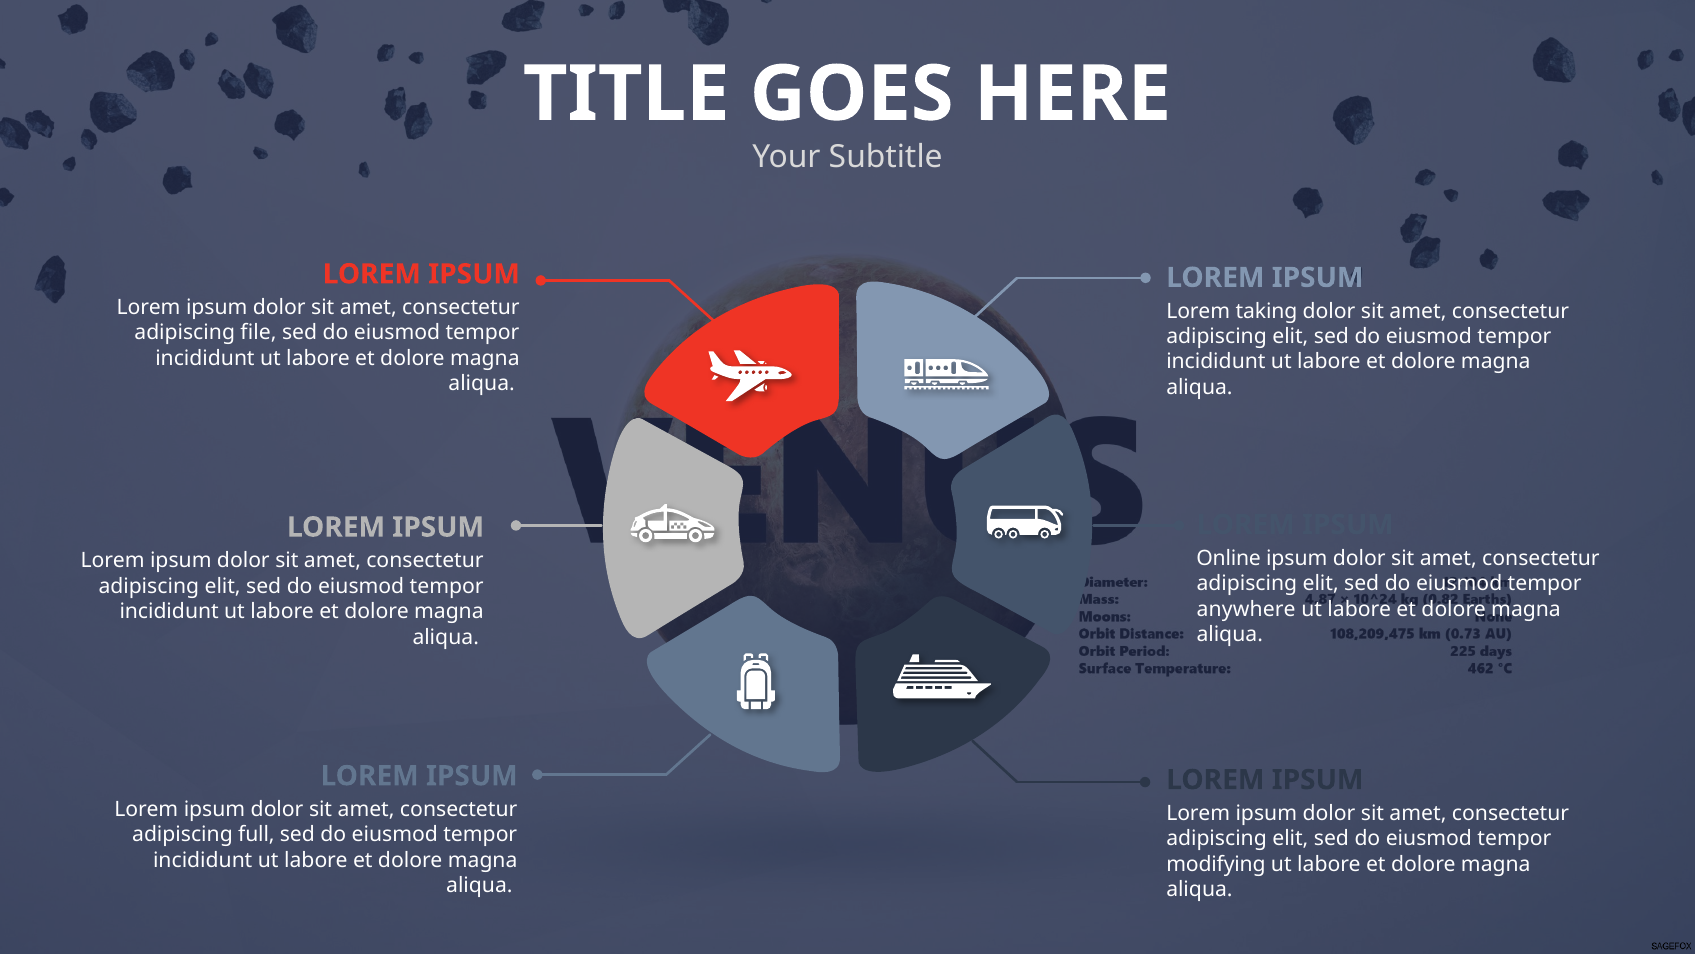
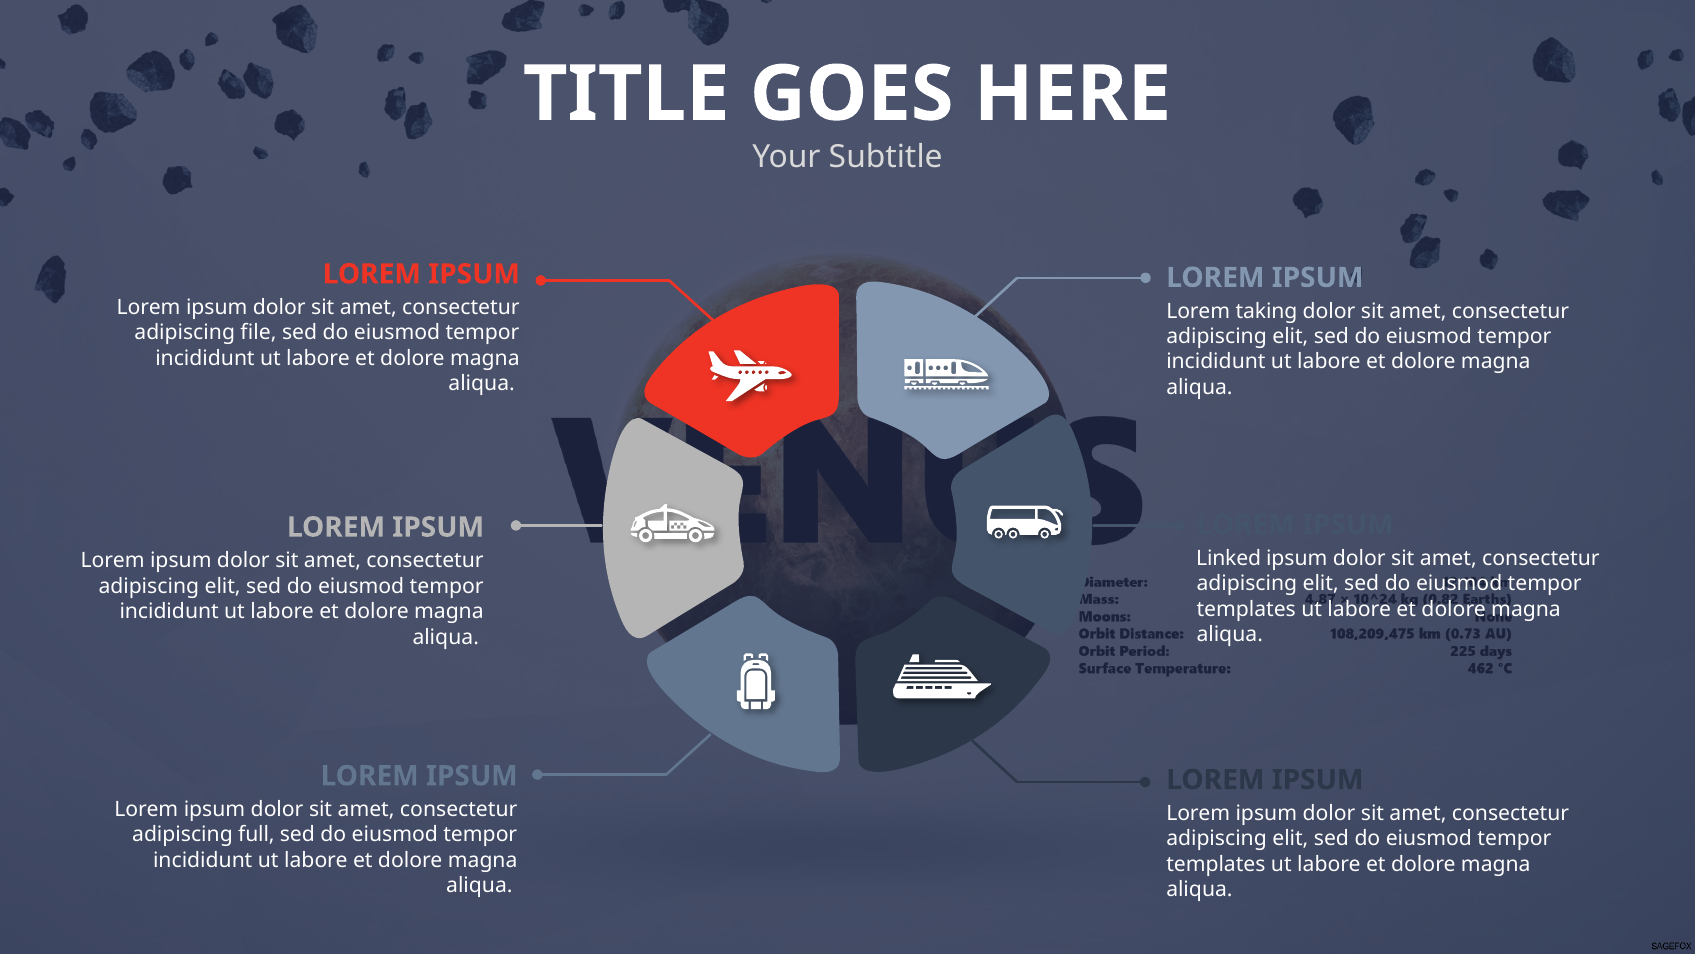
Online: Online -> Linked (1229, 558)
anywhere: anywhere -> templates (1246, 609)
modifying: modifying -> templates (1216, 864)
